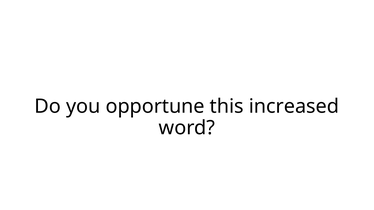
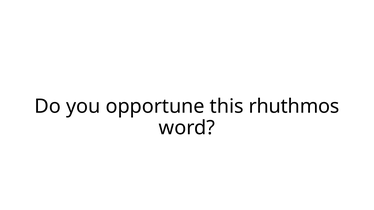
increased: increased -> rhuthmos (294, 107)
